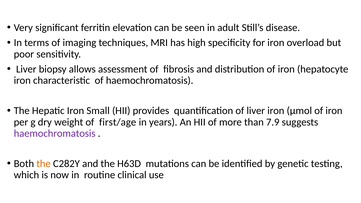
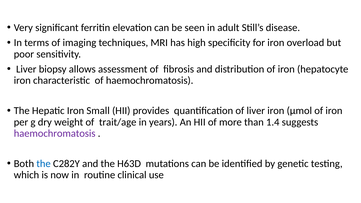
first/age: first/age -> trait/age (118, 122)
7.9: 7.9 -> 1.4 (273, 122)
the colour: orange -> blue (44, 164)
